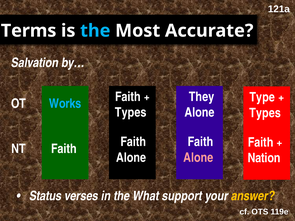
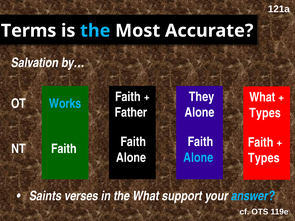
Type: Type -> What (262, 97)
Types: Types -> Father (131, 113)
Alone colour: pink -> light blue (198, 158)
Nation: Nation -> Types (264, 158)
Status: Status -> Saints (45, 196)
answer colour: yellow -> light blue (253, 196)
